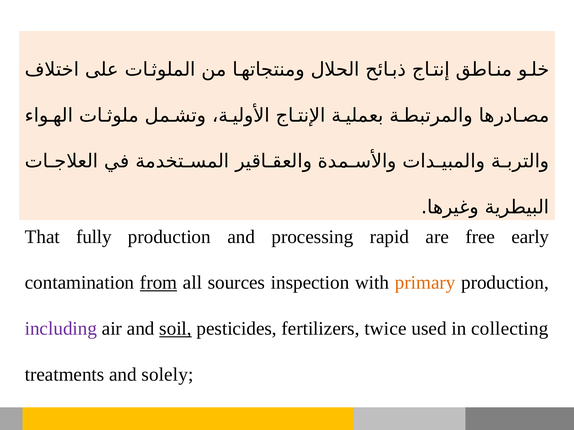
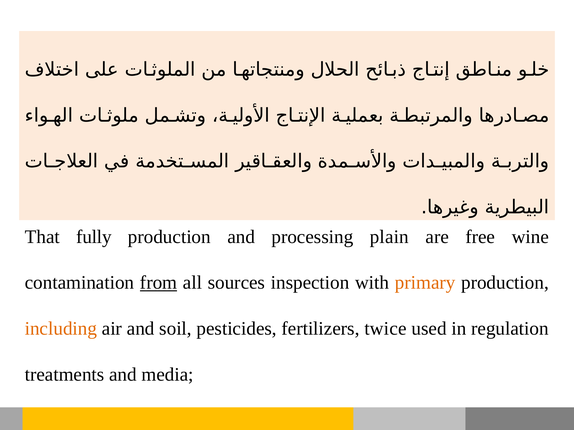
rapid: rapid -> plain (389, 237)
early: early -> wine (530, 237)
including colour: purple -> orange (61, 329)
soil underline: present -> none (176, 329)
collecting: collecting -> regulation (510, 329)
solely: solely -> media (168, 375)
